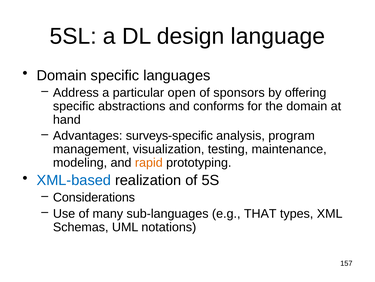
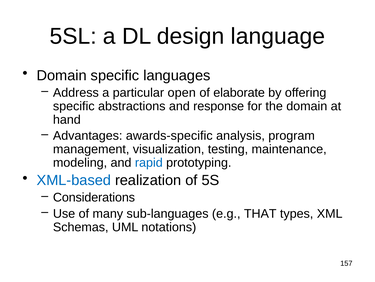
sponsors: sponsors -> elaborate (239, 92)
conforms: conforms -> response (219, 106)
surveys-specific: surveys-specific -> awards-specific (169, 135)
rapid colour: orange -> blue (149, 162)
